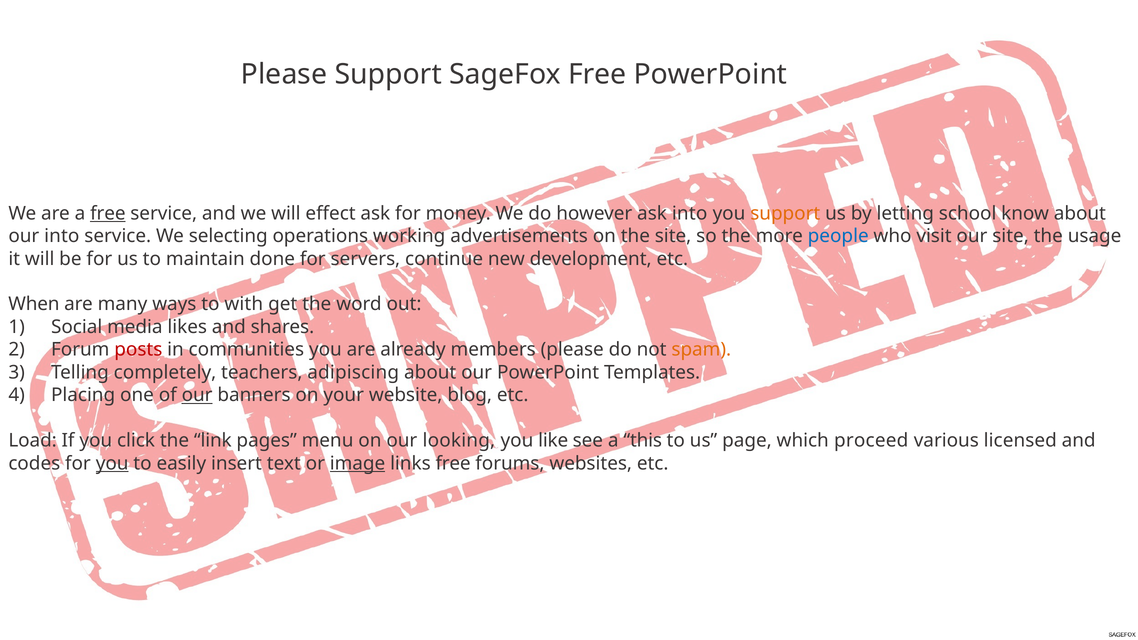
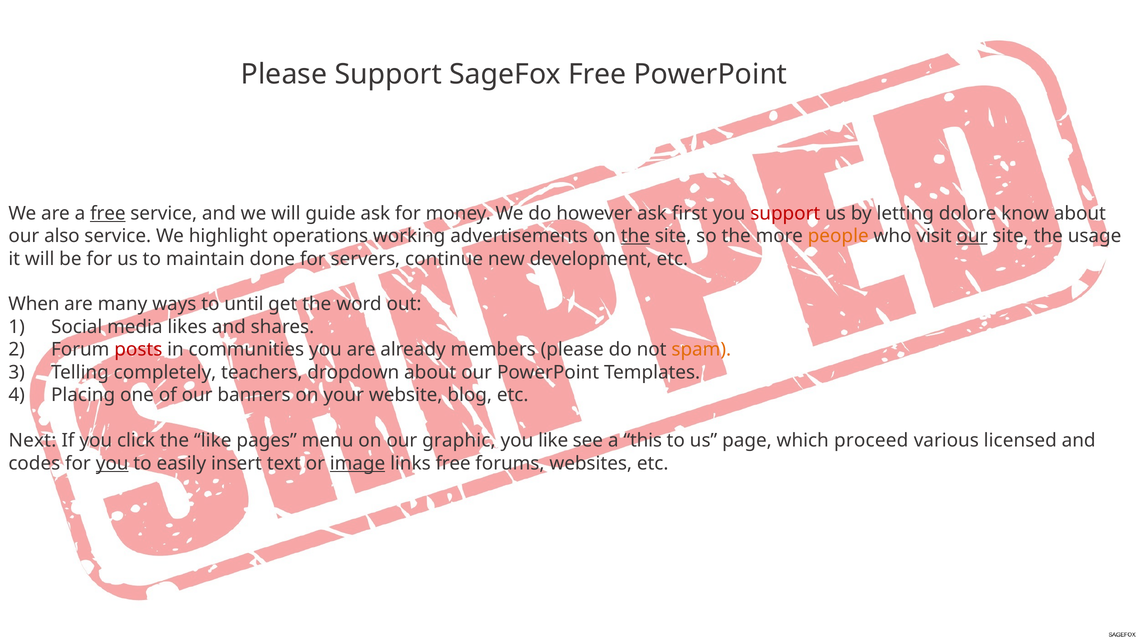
effect: effect -> guide (331, 213)
ask into: into -> first (690, 213)
support colour: orange -> red (785, 213)
school: school -> dolore (968, 213)
our into: into -> also (62, 236)
selecting: selecting -> highlight (228, 236)
the underline: none -> present (635, 236)
people colour: blue -> orange (838, 236)
our underline: none -> present (972, 236)
with: with -> until (244, 304)
adipiscing: adipiscing -> dropdown (353, 373)
our underline: present -> none (197, 395)
Load: Load -> Next (32, 441)
the link: link -> like (213, 441)
looking: looking -> graphic (459, 441)
